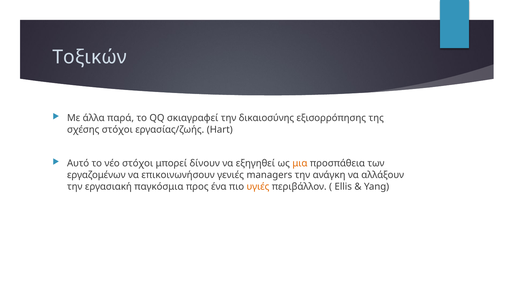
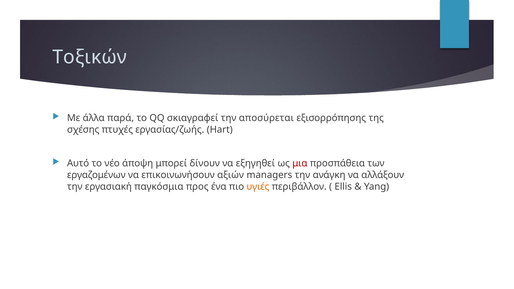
δικαιοσύνης: δικαιοσύνης -> αποσύρεται (266, 118)
σχέσης στόχοι: στόχοι -> πτυχές (117, 130)
νέο στόχοι: στόχοι -> άποψη (138, 164)
μια colour: orange -> red (300, 164)
γενιές: γενιές -> αξιών (231, 175)
